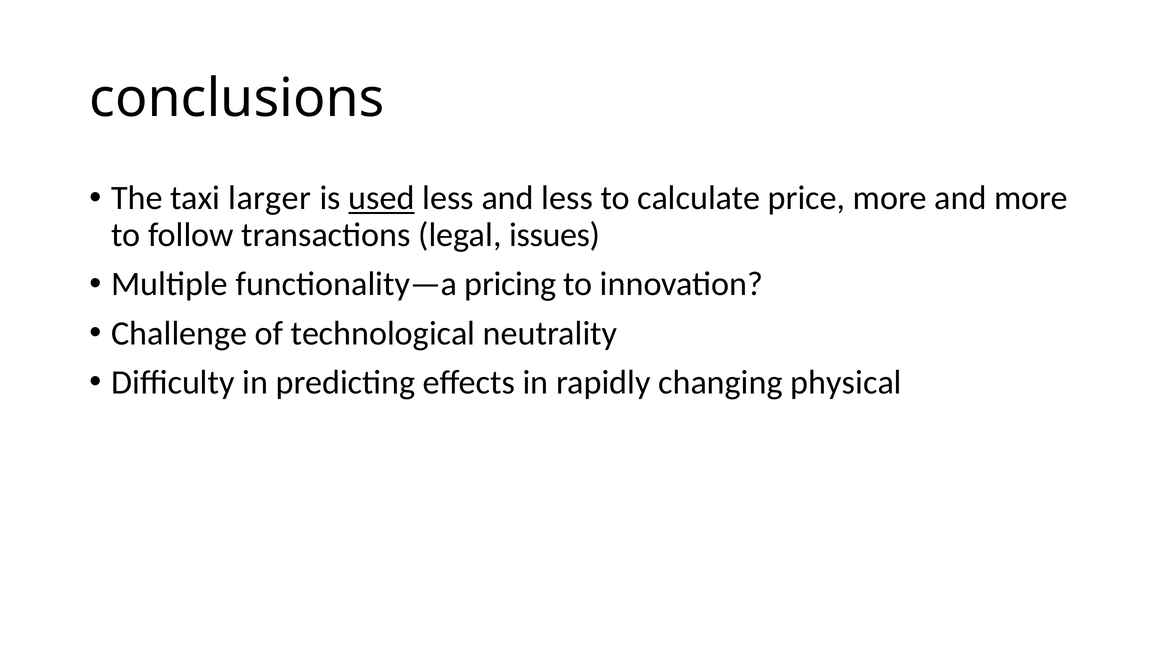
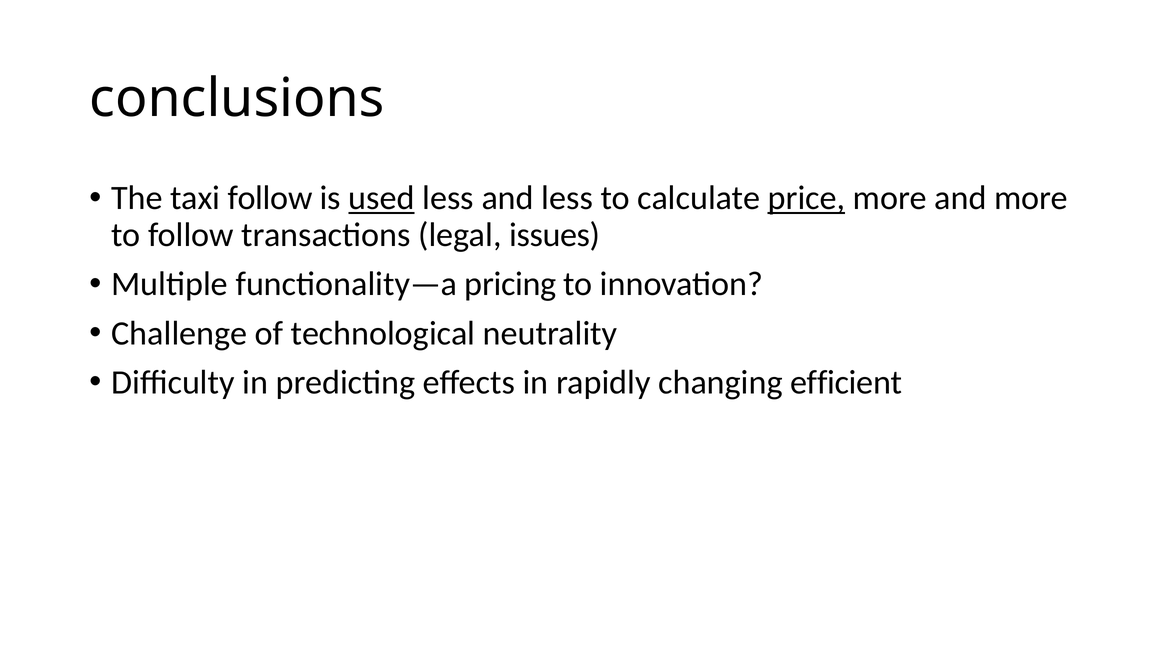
taxi larger: larger -> follow (270, 198)
price underline: none -> present (806, 198)
physical: physical -> efficient (846, 382)
